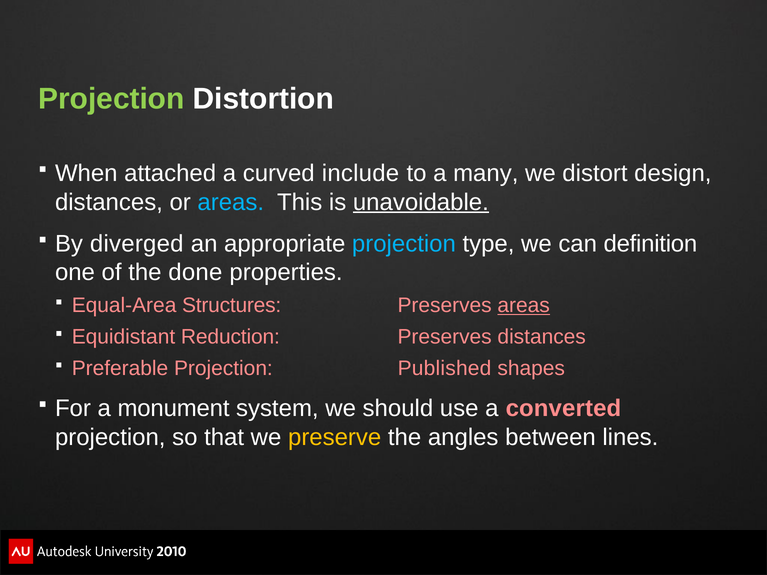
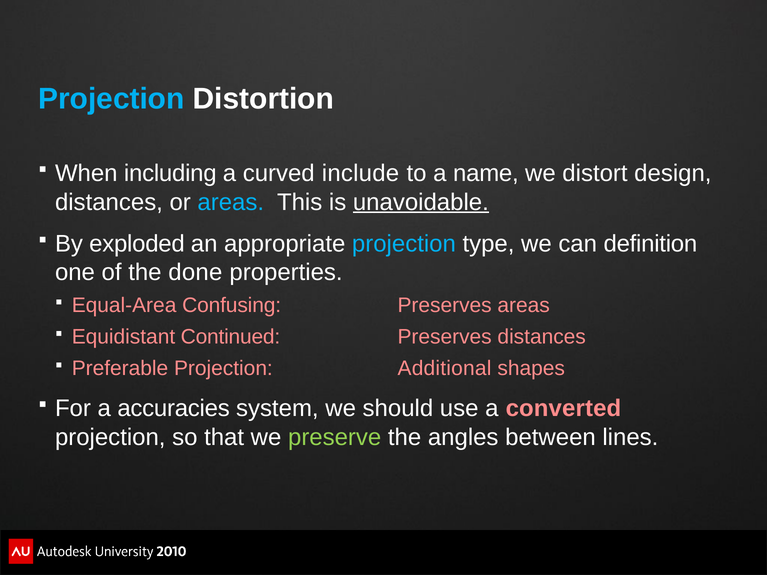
Projection colour: light green -> light blue (111, 99)
attached: attached -> including (170, 173)
many: many -> name (486, 173)
diverged: diverged -> exploded (137, 244)
Structures: Structures -> Confusing (232, 306)
areas underline: present -> none (524, 306)
Reduction: Reduction -> Continued (230, 337)
Published: Published -> Additional (445, 369)
monument: monument -> accuracies (174, 409)
preserve colour: yellow -> light green (335, 437)
